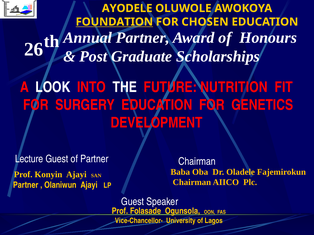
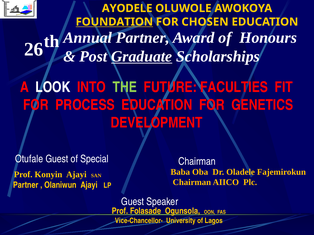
Graduate underline: none -> present (142, 57)
THE colour: white -> light green (125, 87)
NUTRITION: NUTRITION -> FACULTIES (234, 87)
SURGERY: SURGERY -> PROCESS (85, 105)
Lecture: Lecture -> Otufale (29, 159)
of Partner: Partner -> Special (94, 159)
